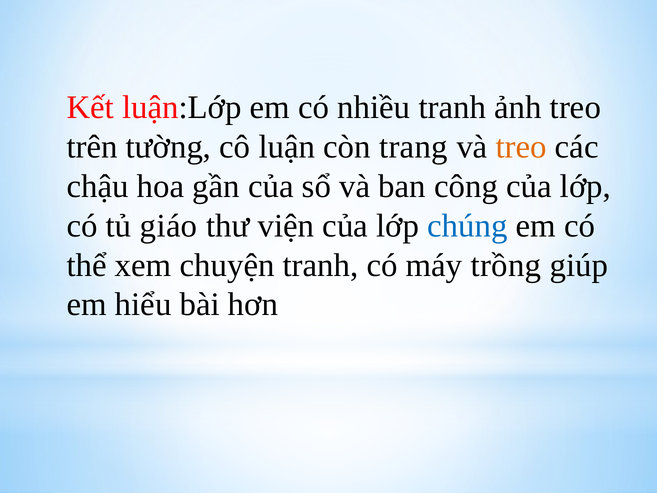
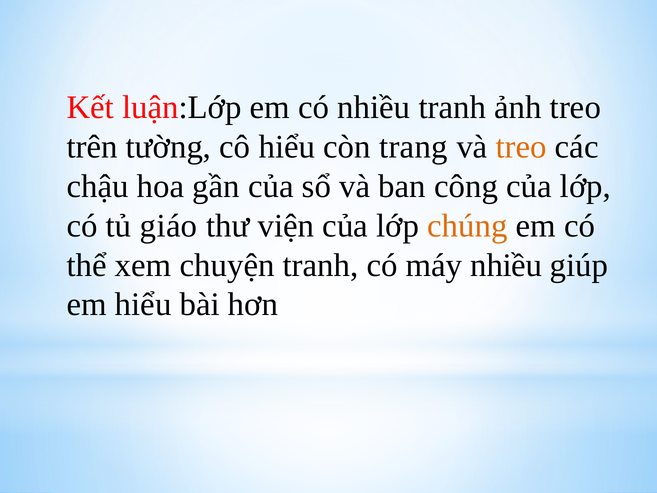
cô luận: luận -> hiểu (287, 147)
chúng colour: blue -> orange (467, 226)
máy trồng: trồng -> nhiều (506, 265)
